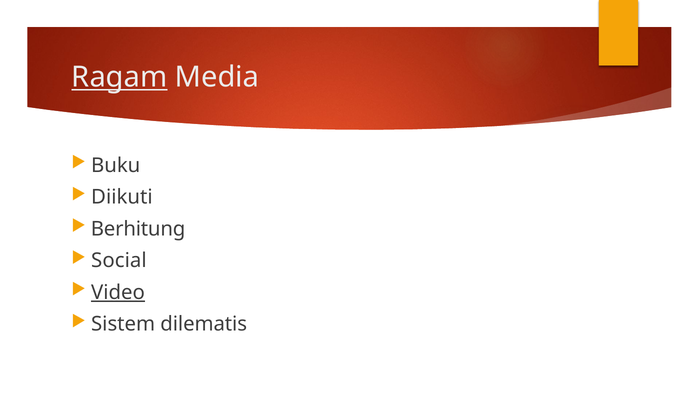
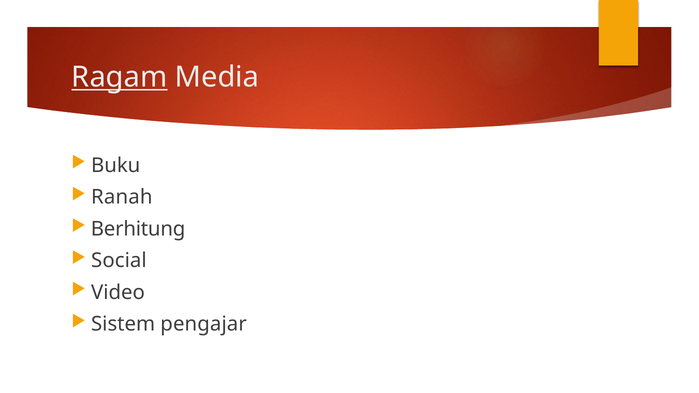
Diikuti: Diikuti -> Ranah (122, 197)
Video underline: present -> none (118, 293)
dilematis: dilematis -> pengajar (204, 324)
